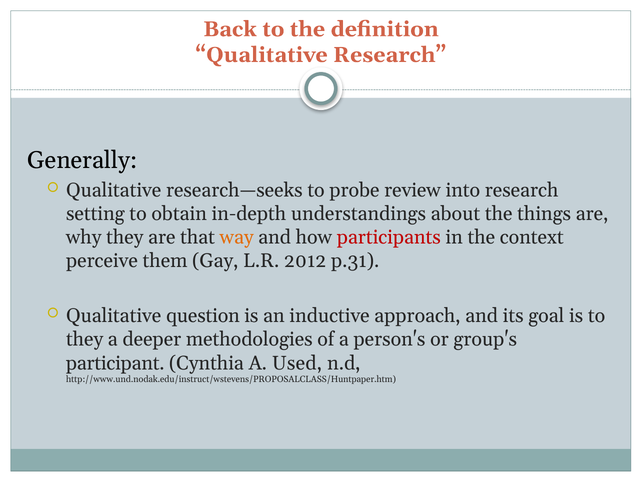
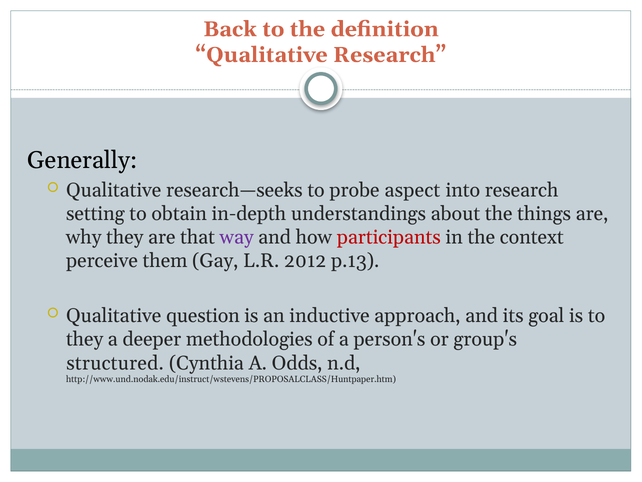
review: review -> aspect (412, 190)
way colour: orange -> purple (237, 237)
p.31: p.31 -> p.13 (355, 261)
participant: participant -> structured (115, 363)
Used: Used -> Odds (297, 363)
